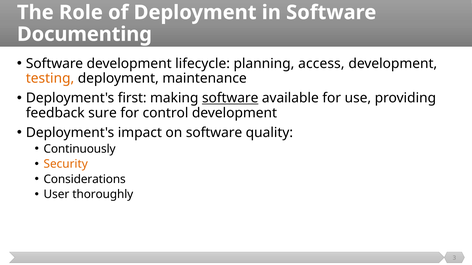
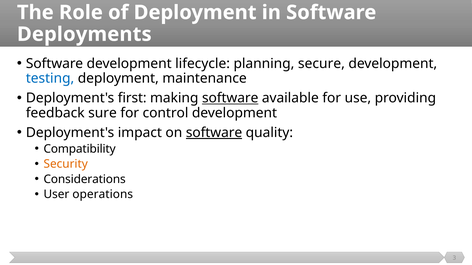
Documenting: Documenting -> Deployments (84, 34)
access: access -> secure (321, 64)
testing colour: orange -> blue (50, 78)
software underline: none -> present (214, 133)
Continuously: Continuously -> Compatibility (80, 149)
thoroughly: thoroughly -> operations (103, 195)
